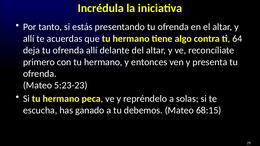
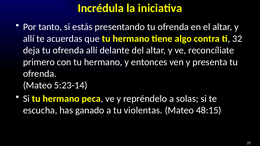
64: 64 -> 32 (237, 39)
5:23-23: 5:23-23 -> 5:23-14 (71, 86)
debemos: debemos -> violentas (143, 111)
68:15: 68:15 -> 48:15 (209, 111)
